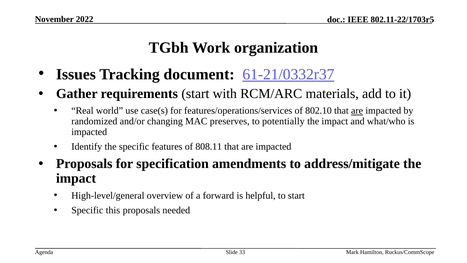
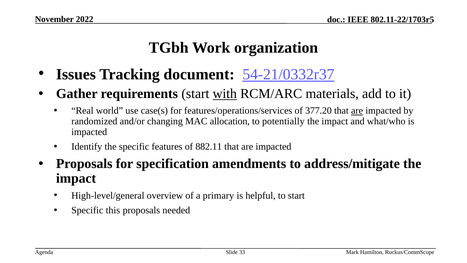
61-21/0332r37: 61-21/0332r37 -> 54-21/0332r37 (288, 74)
with underline: none -> present (225, 94)
802.10: 802.10 -> 377.20 (318, 111)
preserves: preserves -> allocation (230, 121)
808.11: 808.11 -> 882.11 (209, 147)
forward: forward -> primary (218, 195)
